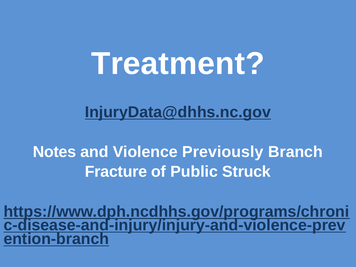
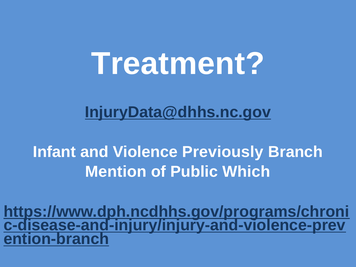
Notes: Notes -> Infant (54, 152)
Fracture: Fracture -> Mention (116, 172)
Struck: Struck -> Which (246, 172)
